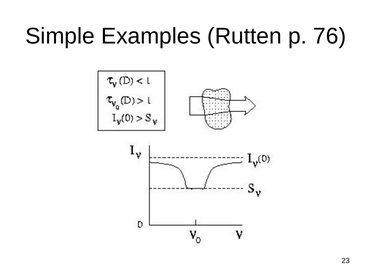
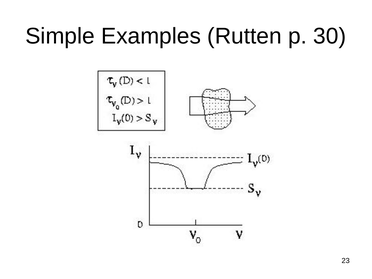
76: 76 -> 30 (330, 36)
